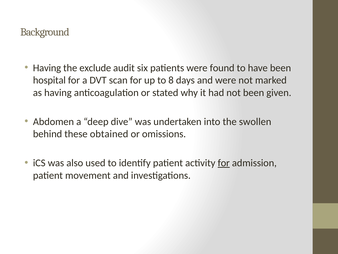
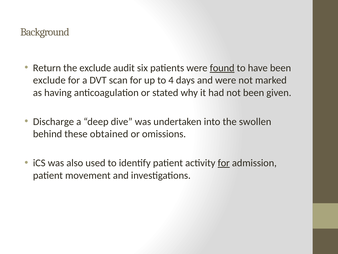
Having: Having -> Return (47, 68)
found underline: none -> present (222, 68)
hospital: hospital -> exclude (49, 80)
8: 8 -> 4 (171, 80)
Abdomen: Abdomen -> Discharge (53, 121)
